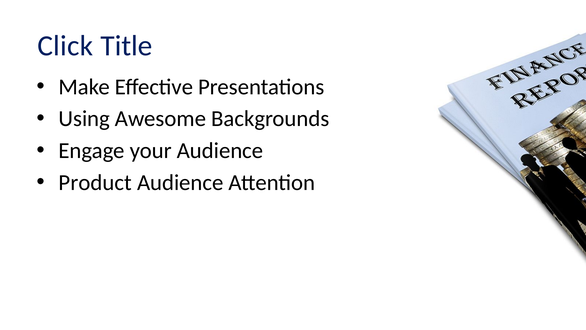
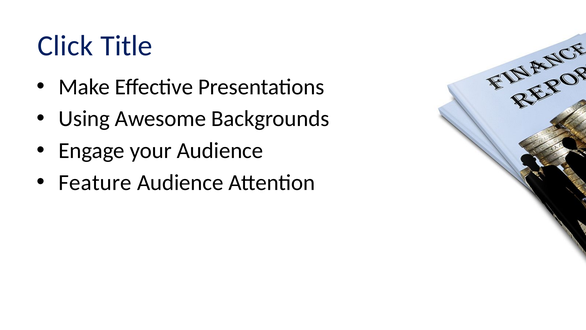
Product: Product -> Feature (95, 183)
